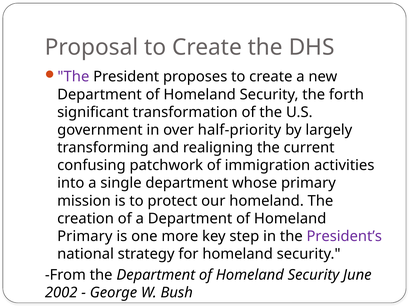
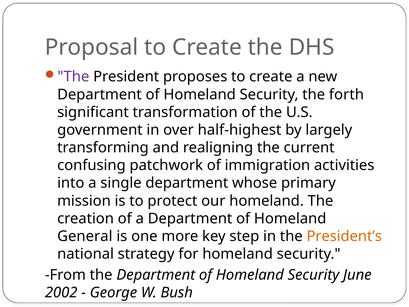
half-priority: half-priority -> half-highest (240, 130)
Primary: Primary -> General (85, 236)
President’s colour: purple -> orange (344, 236)
